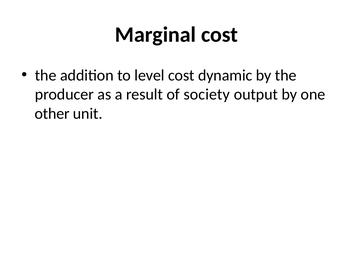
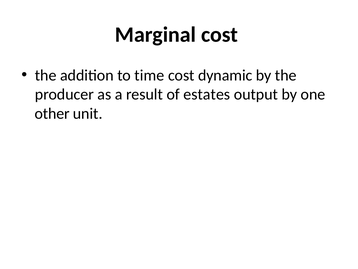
level: level -> time (149, 75)
society: society -> estates (207, 94)
